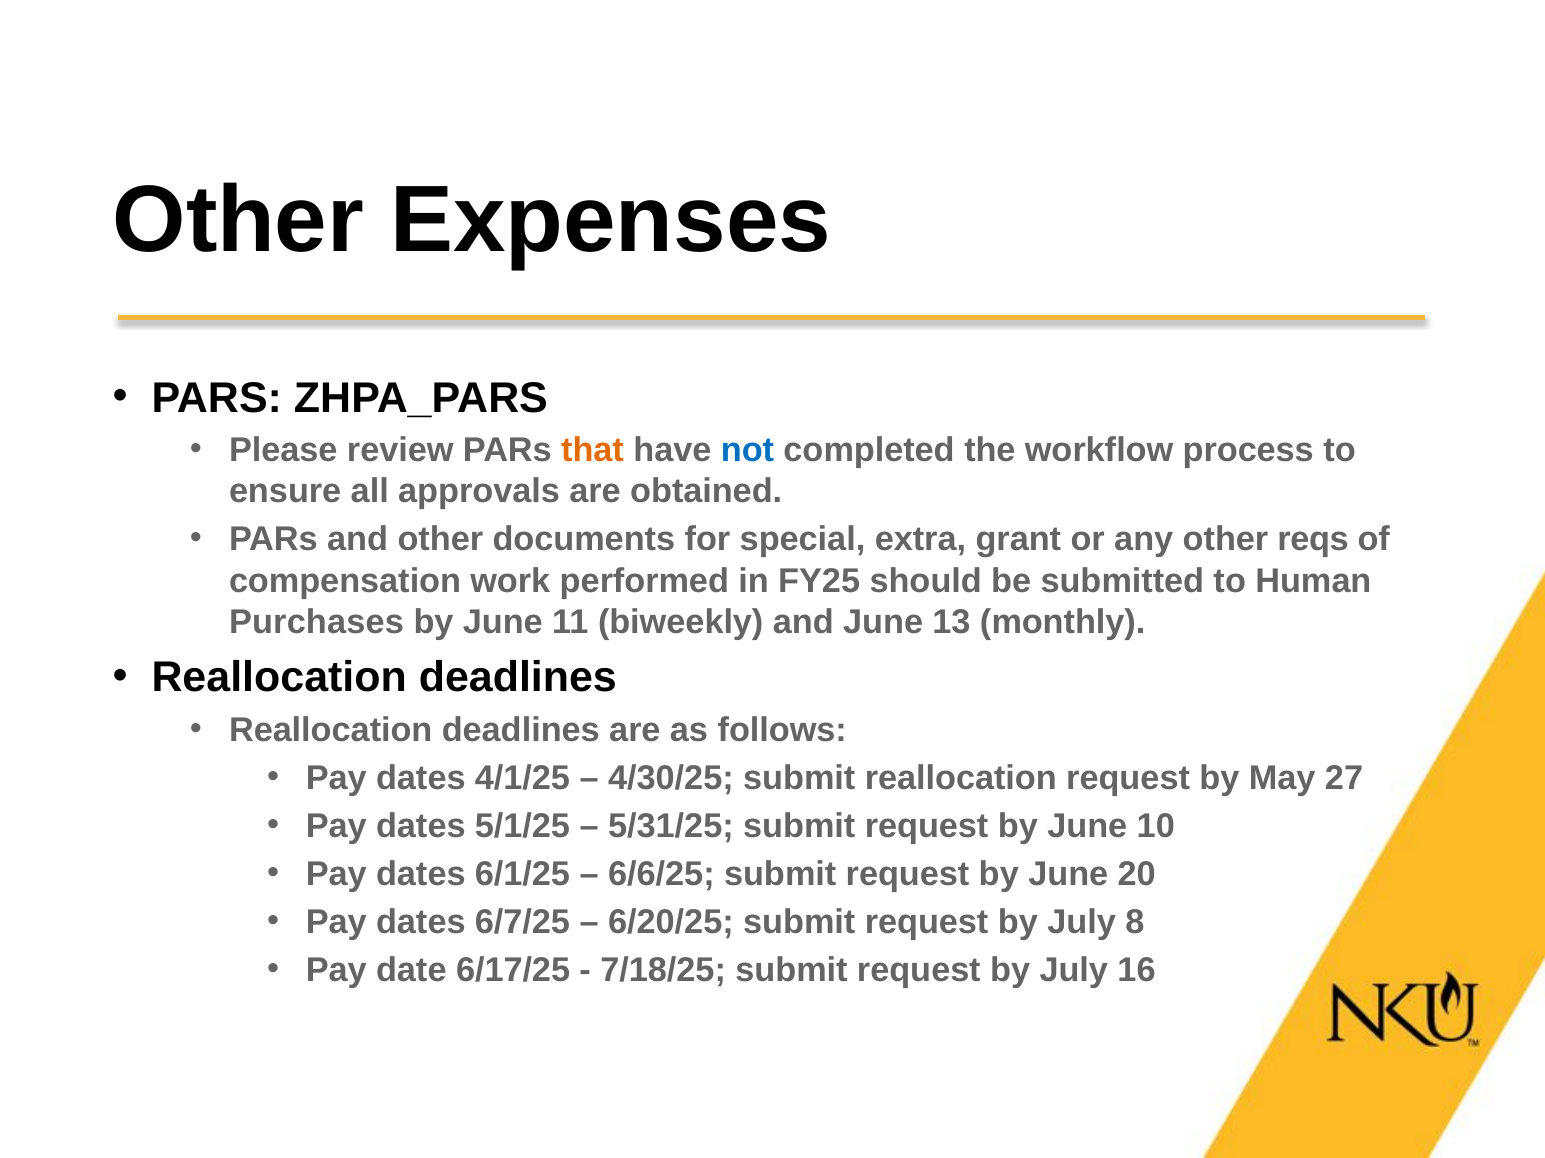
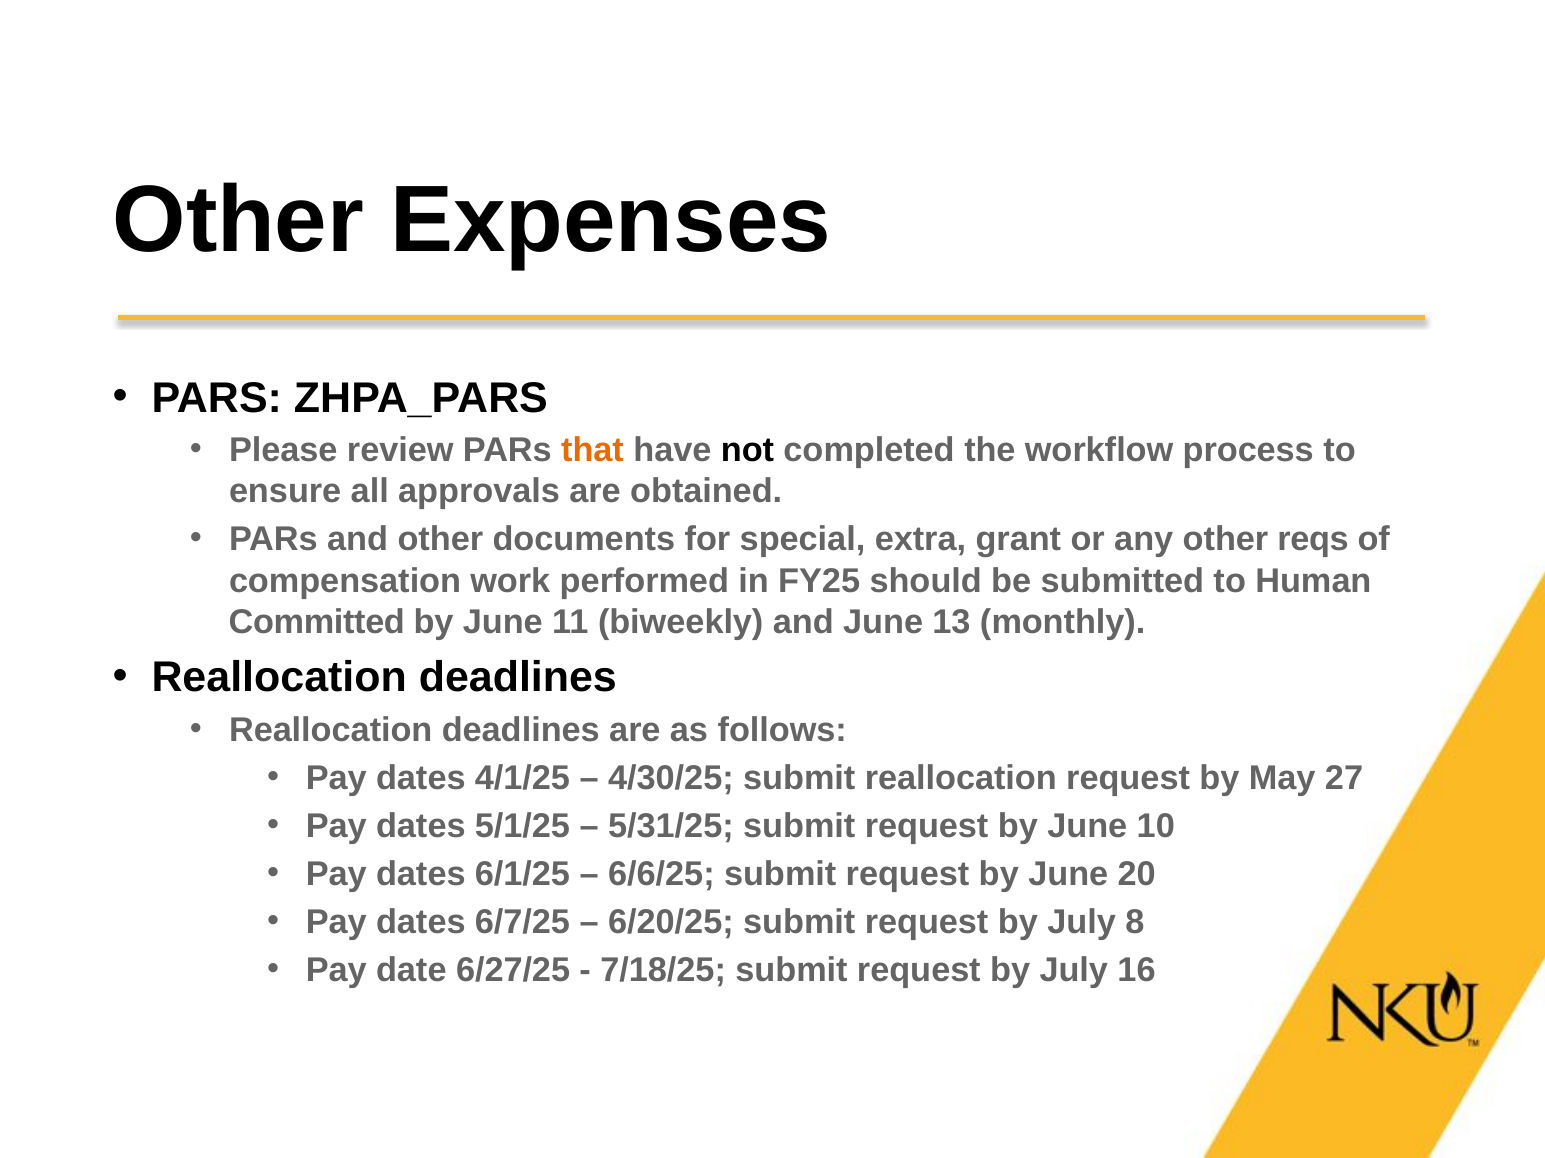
not colour: blue -> black (747, 451)
Purchases: Purchases -> Committed (317, 622)
6/17/25: 6/17/25 -> 6/27/25 (513, 971)
